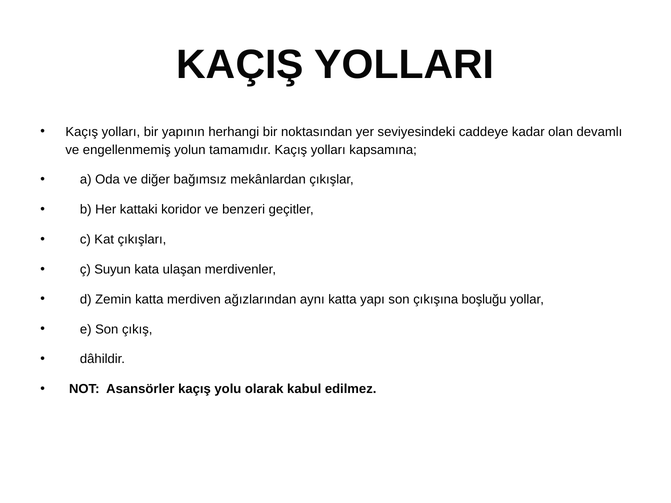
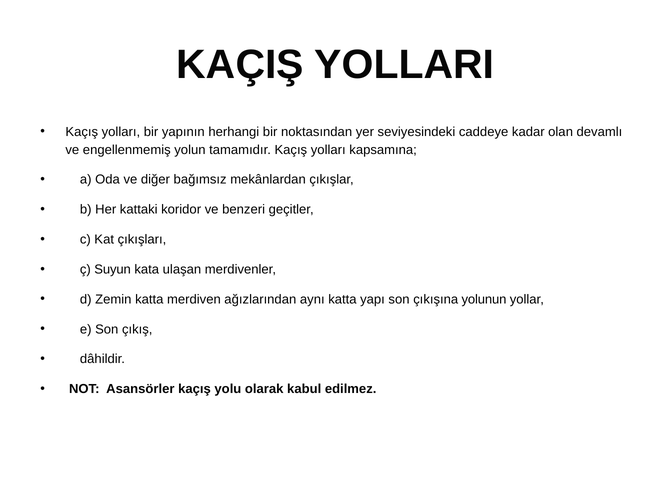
boşluğu: boşluğu -> yolunun (484, 299)
